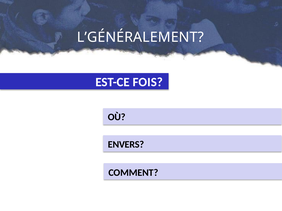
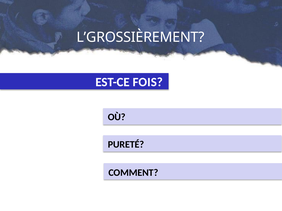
L’GÉNÉRALEMENT: L’GÉNÉRALEMENT -> L’GROSSIÈREMENT (140, 37)
ENVERS: ENVERS -> PURETÉ (126, 144)
